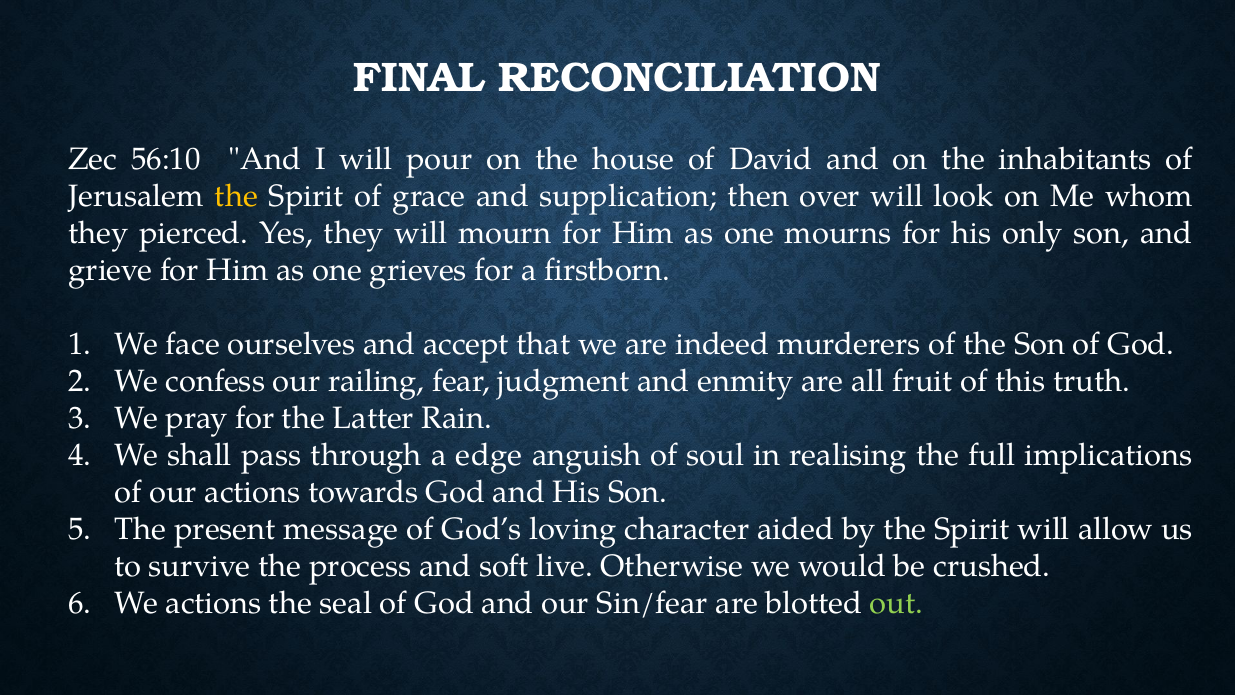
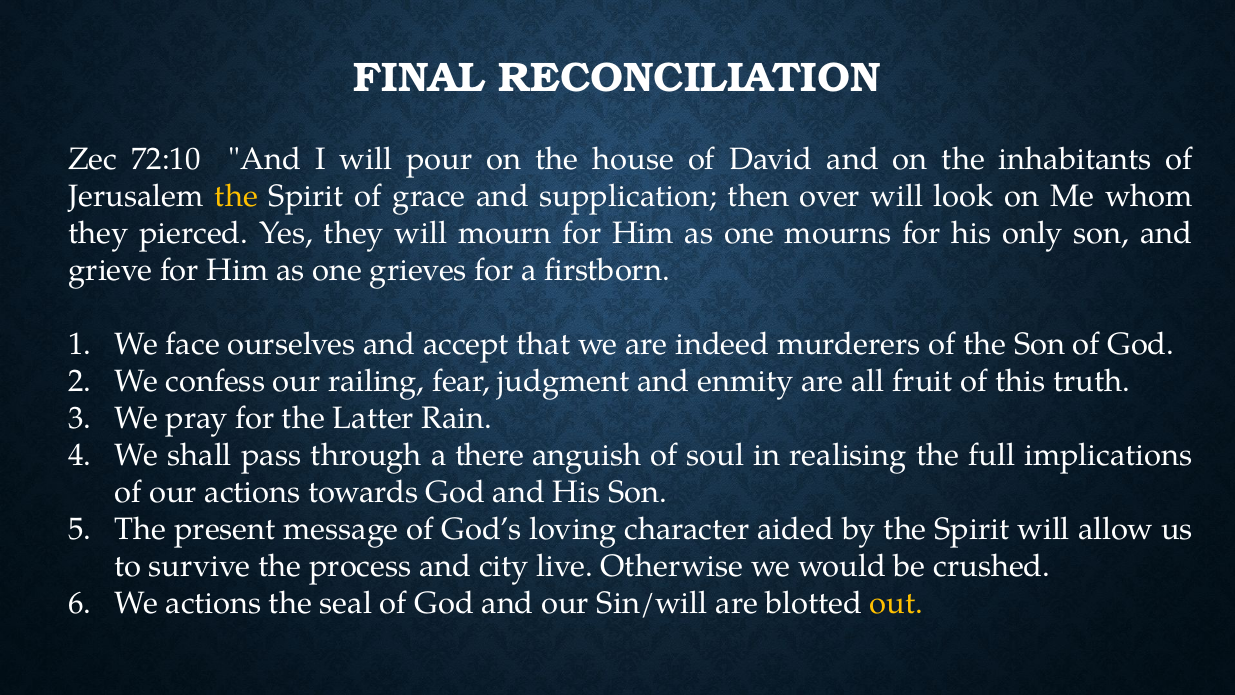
56:10: 56:10 -> 72:10 (166, 159)
edge: edge -> there (489, 455)
soft: soft -> city (504, 566)
Sin/fear: Sin/fear -> Sin/will (652, 603)
out colour: light green -> yellow (896, 603)
